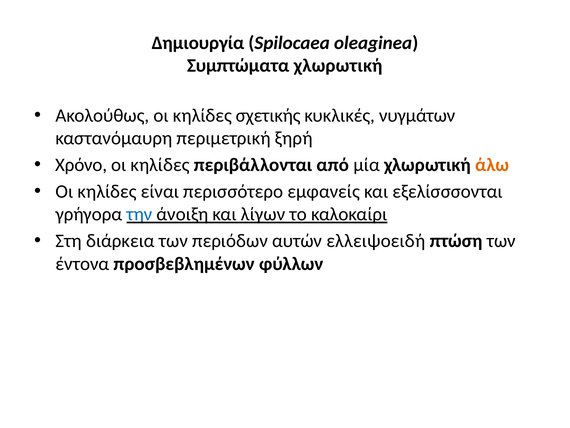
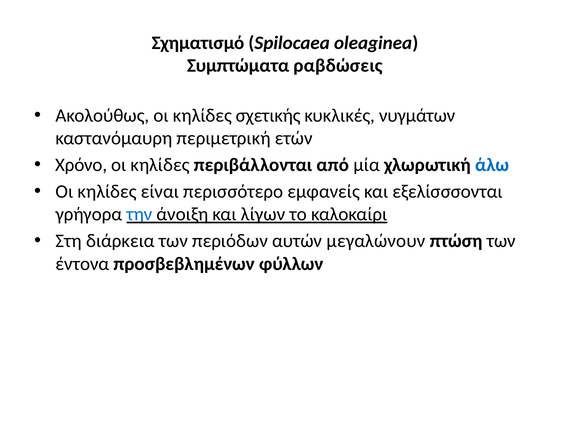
Δημιουργία: Δημιουργία -> Σχηματισμό (198, 43)
Συμπτώματα χλωρωτική: χλωρωτική -> ραβδώσεις (338, 65)
ξηρή: ξηρή -> ετών (294, 138)
άλω colour: orange -> blue (492, 165)
ελλειψοειδή: ελλειψοειδή -> μεγαλώνουν (376, 241)
